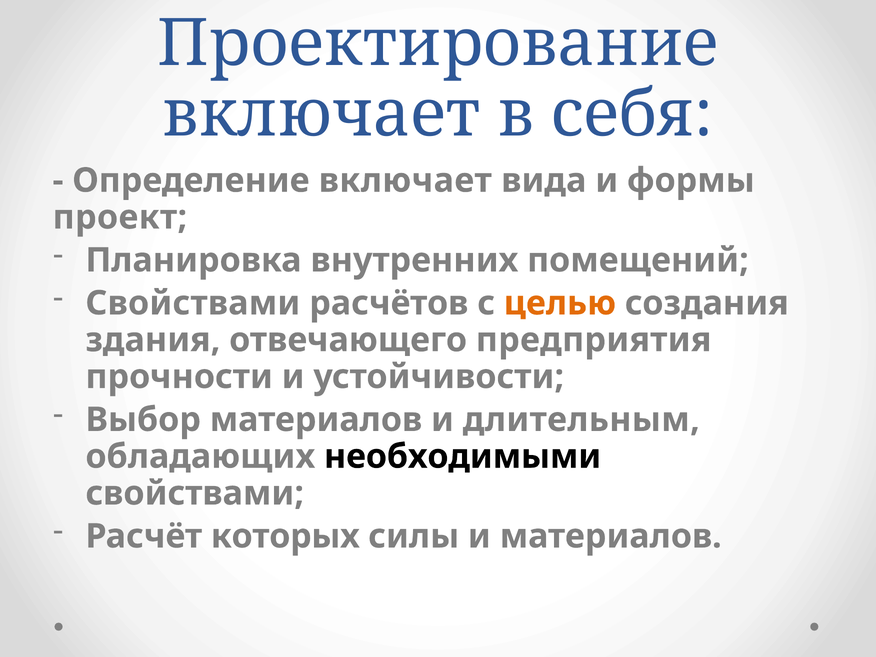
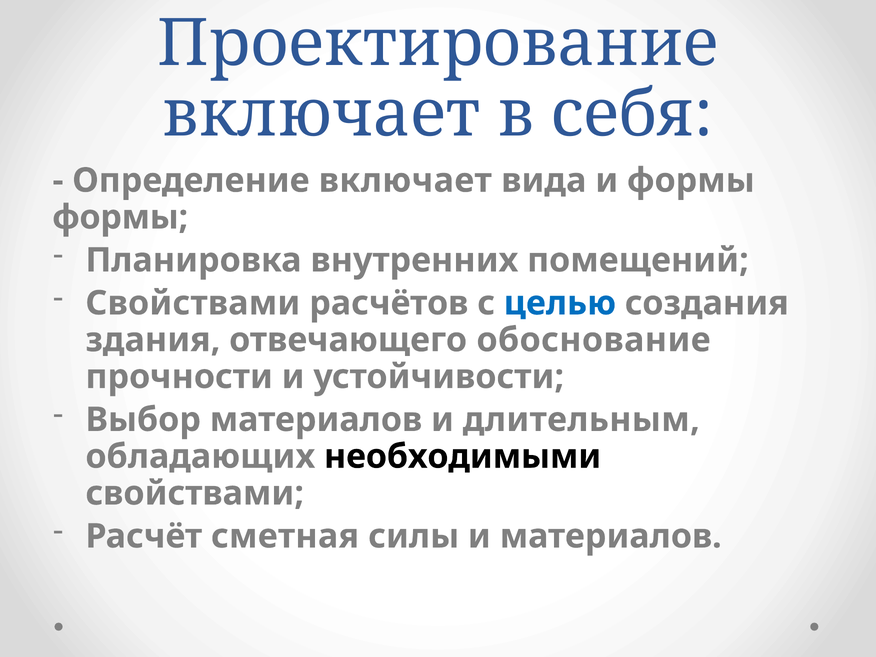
проект: проект -> формы (120, 217)
целью colour: orange -> blue (560, 303)
предприятия: предприятия -> обоснование (594, 340)
которых: которых -> сметная (285, 536)
